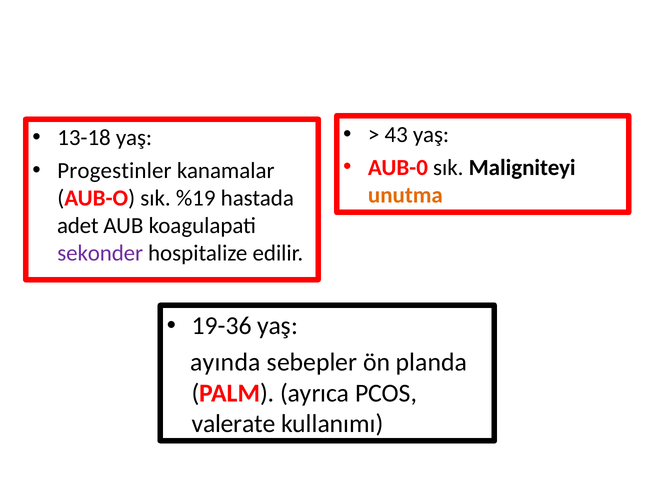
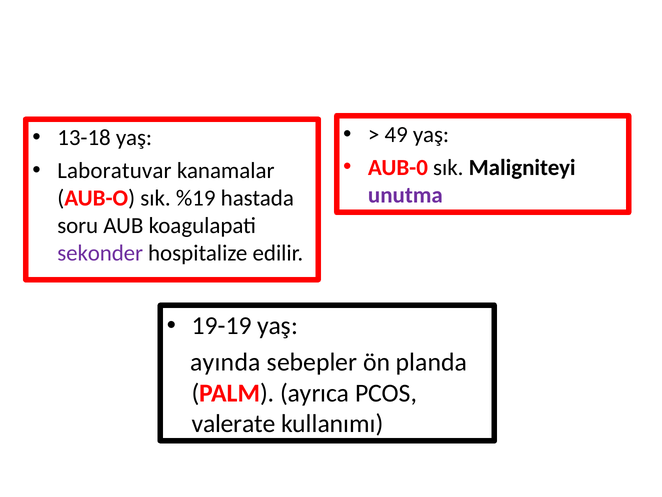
43: 43 -> 49 (396, 135)
Progestinler: Progestinler -> Laboratuvar (114, 170)
unutma colour: orange -> purple (405, 195)
adet: adet -> soru (78, 226)
19-36: 19-36 -> 19-19 (222, 326)
